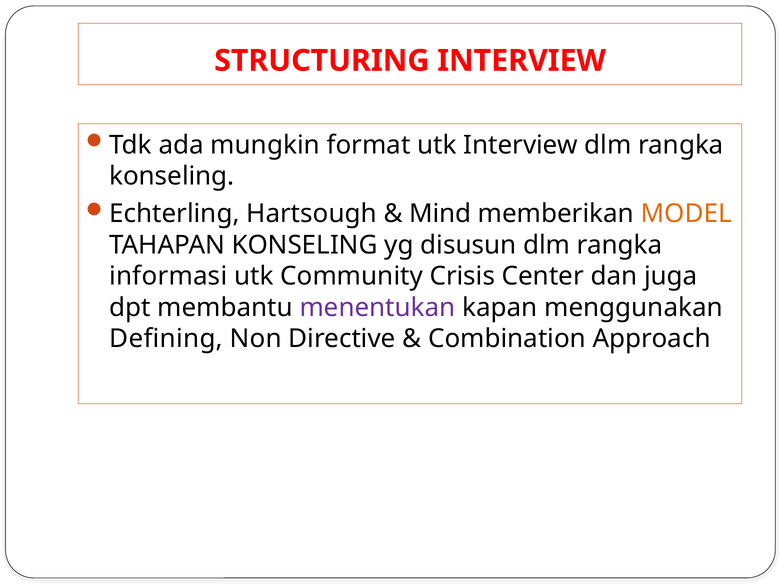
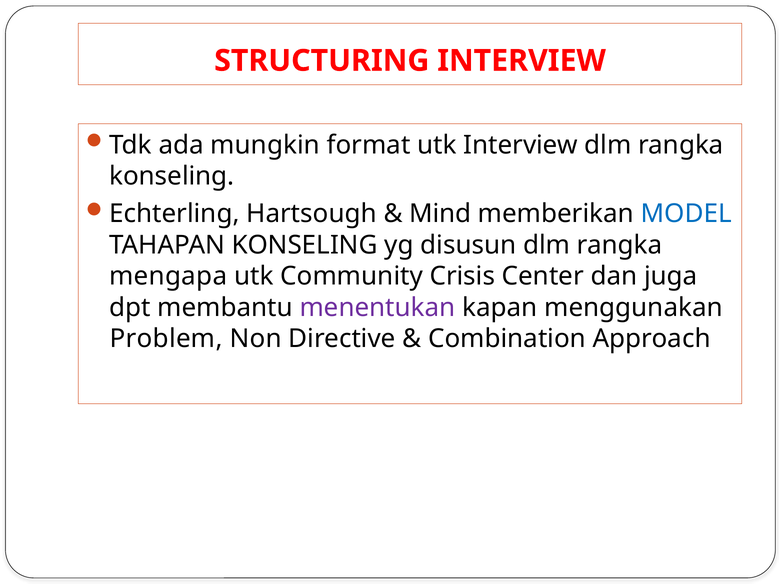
MODEL colour: orange -> blue (686, 214)
informasi: informasi -> mengapa (168, 276)
Defining: Defining -> Problem (166, 339)
